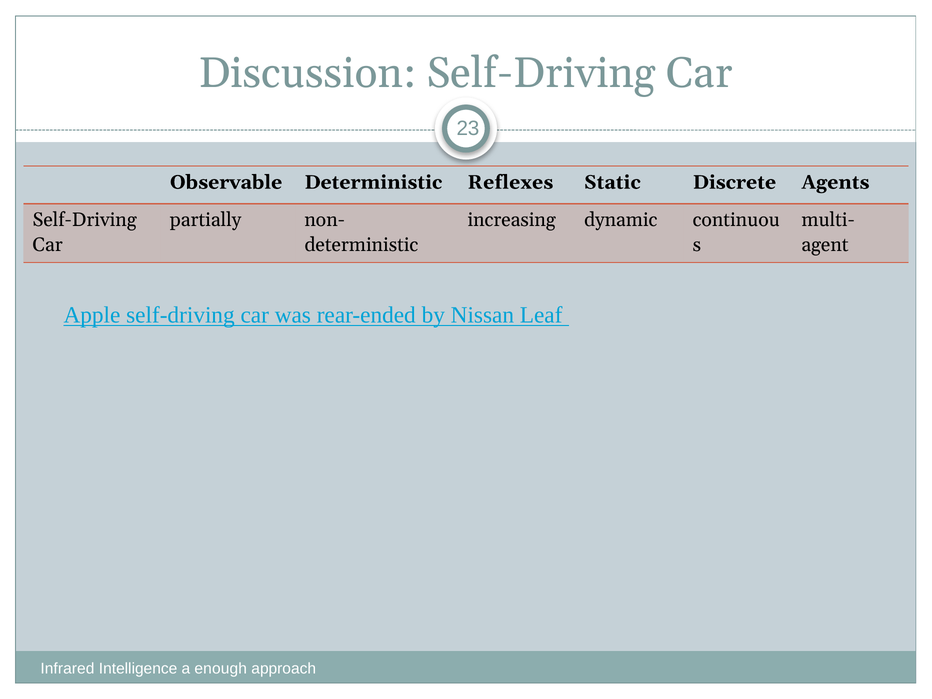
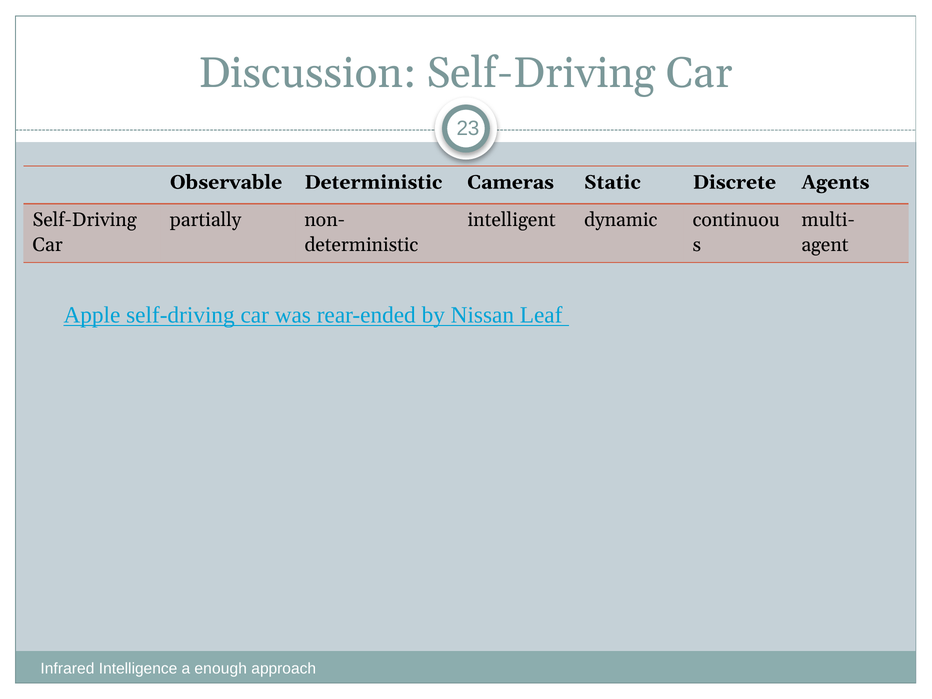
Reflexes: Reflexes -> Cameras (511, 182)
increasing: increasing -> intelligent (512, 220)
